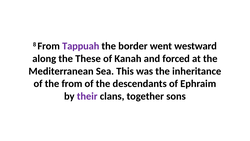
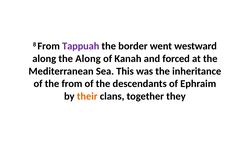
the These: These -> Along (88, 59)
their colour: purple -> orange (87, 96)
sons: sons -> they (176, 96)
